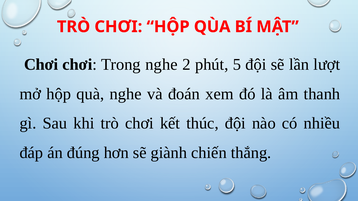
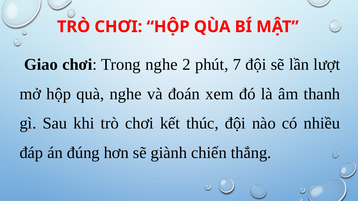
Chơi: Chơi -> Giao (41, 65)
5: 5 -> 7 (237, 65)
